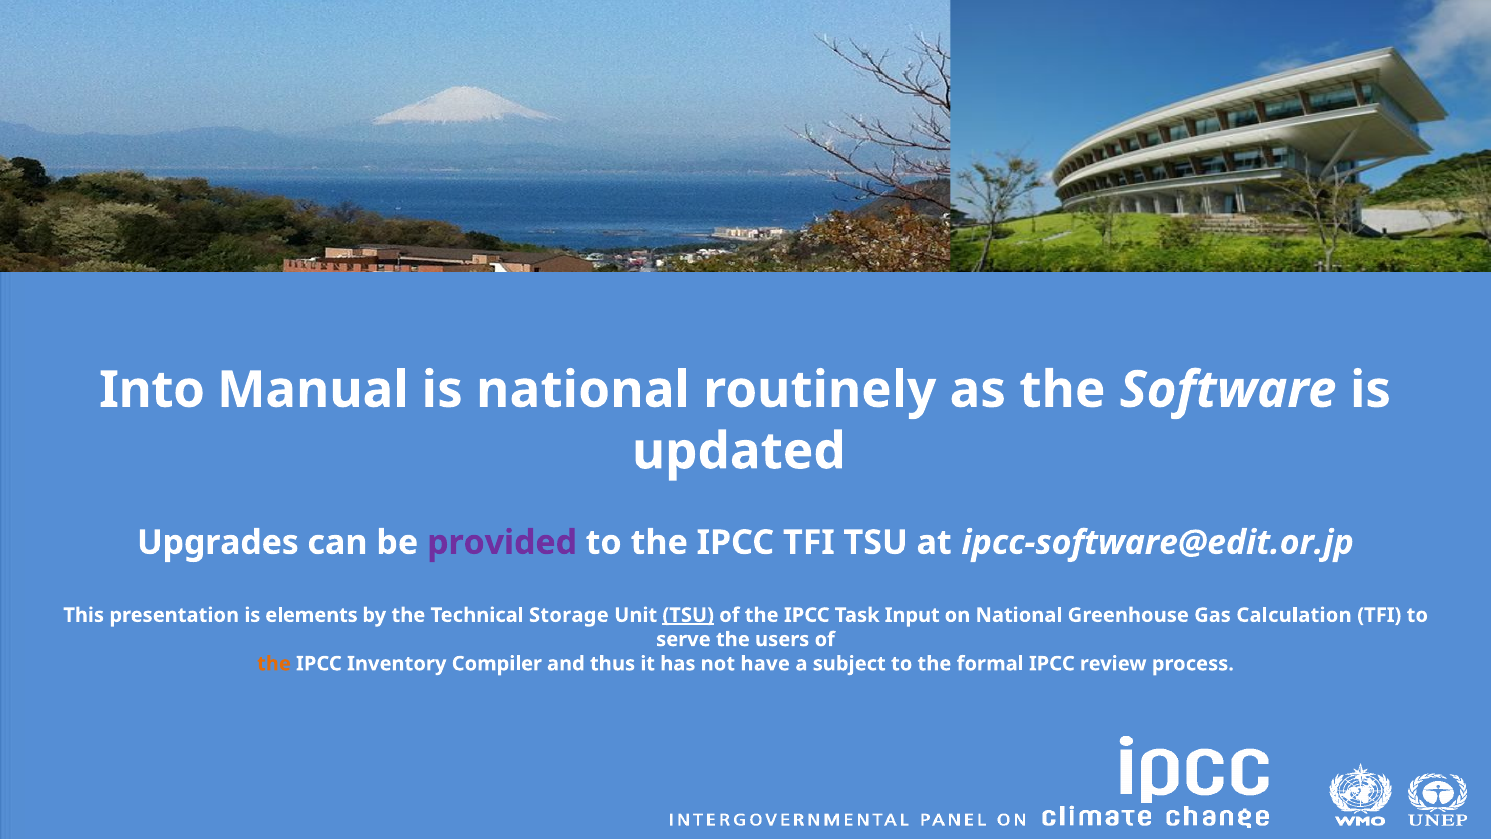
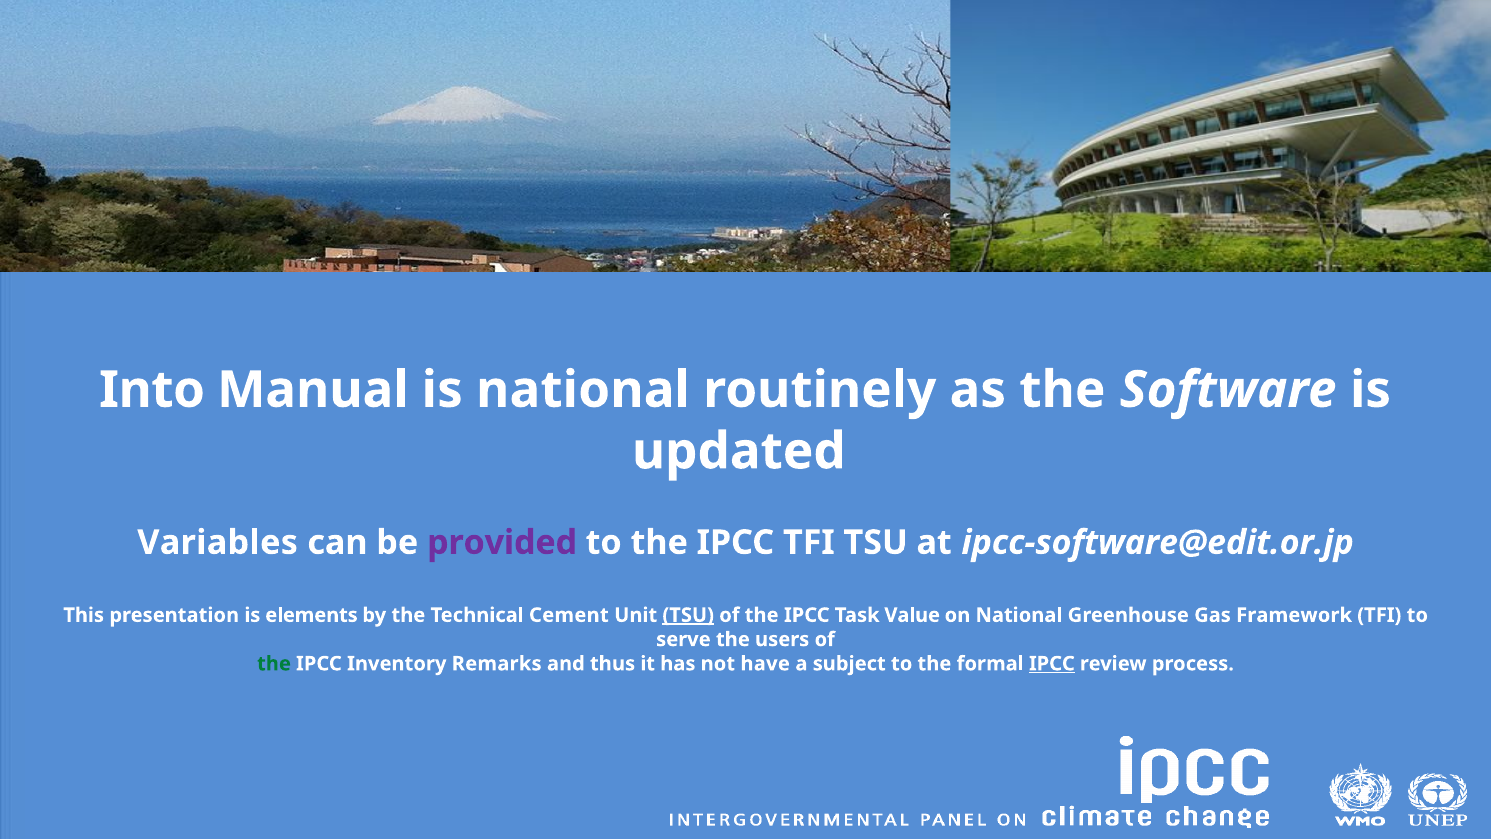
Upgrades: Upgrades -> Variables (218, 542)
Storage: Storage -> Cement (569, 615)
Input: Input -> Value (912, 615)
Calculation: Calculation -> Framework (1294, 615)
the colour: orange -> green (274, 663)
Compiler: Compiler -> Remarks (497, 663)
IPCC underline: none -> present (1052, 663)
